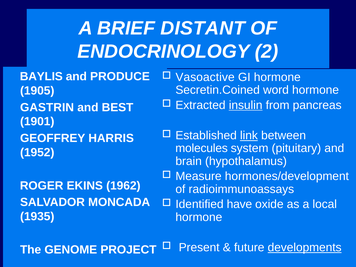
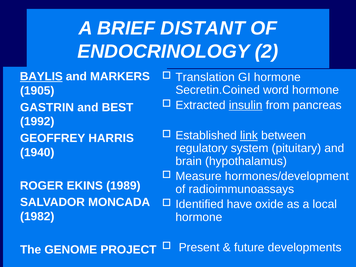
BAYLIS underline: none -> present (41, 76)
PRODUCE: PRODUCE -> MARKERS (120, 76)
Vasoactive: Vasoactive -> Translation (205, 77)
1901: 1901 -> 1992 (37, 122)
molecules: molecules -> regulatory (202, 148)
1952: 1952 -> 1940 (37, 152)
1962: 1962 -> 1989 (123, 186)
1935: 1935 -> 1982 (37, 216)
developments underline: present -> none (305, 247)
